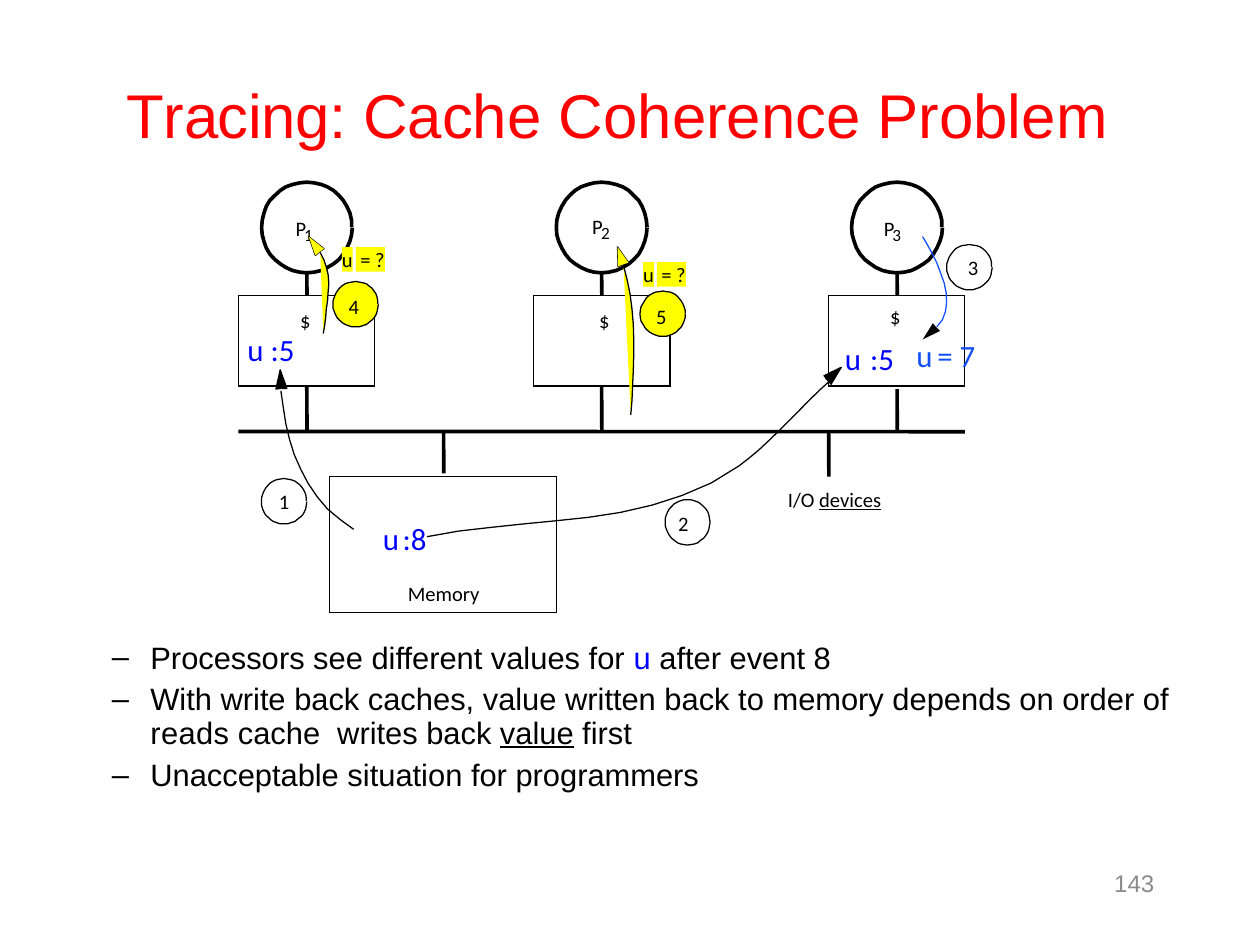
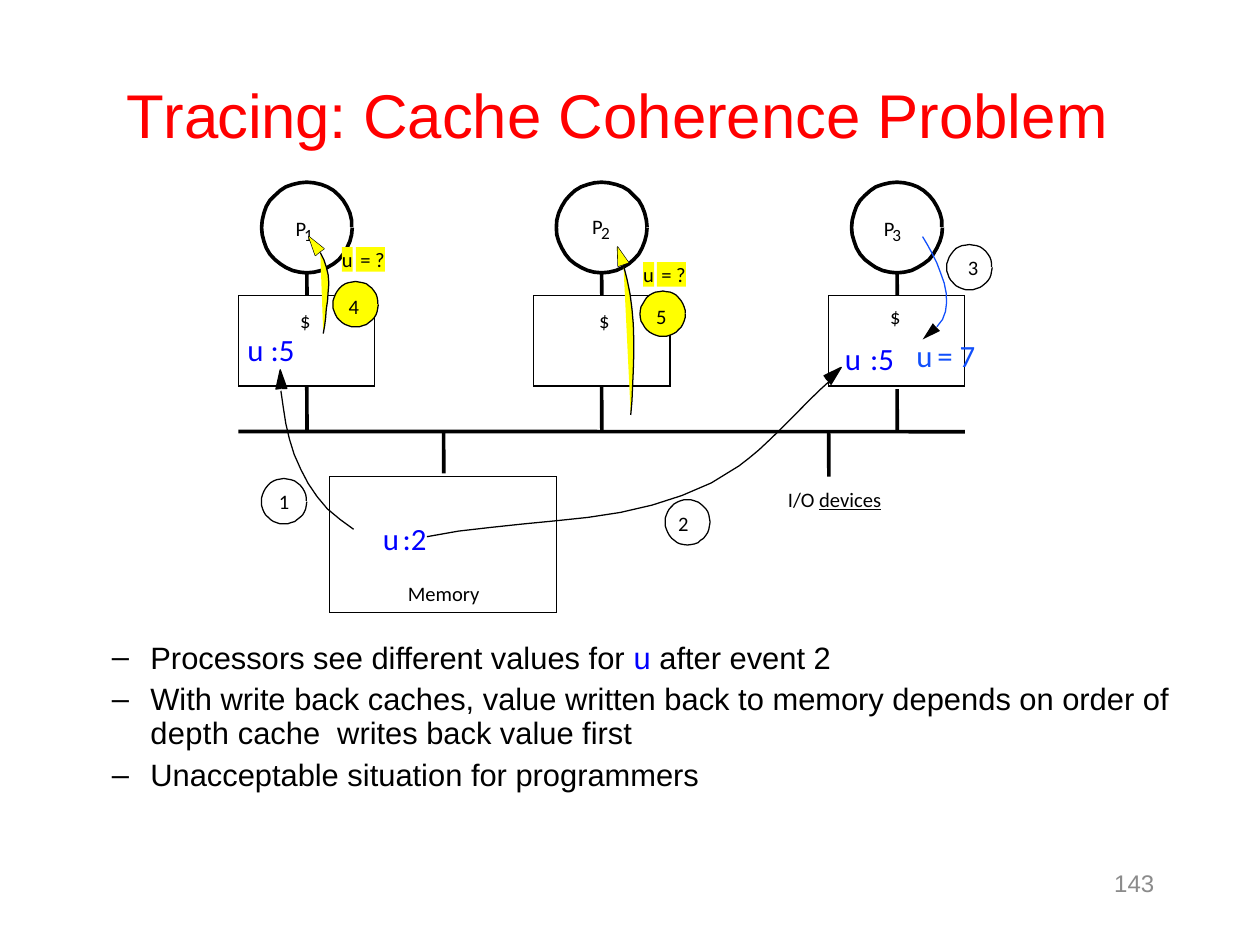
:8: :8 -> :2 (415, 541)
event 8: 8 -> 2 (822, 659)
reads: reads -> depth (190, 734)
value underline: present -> none (537, 734)
